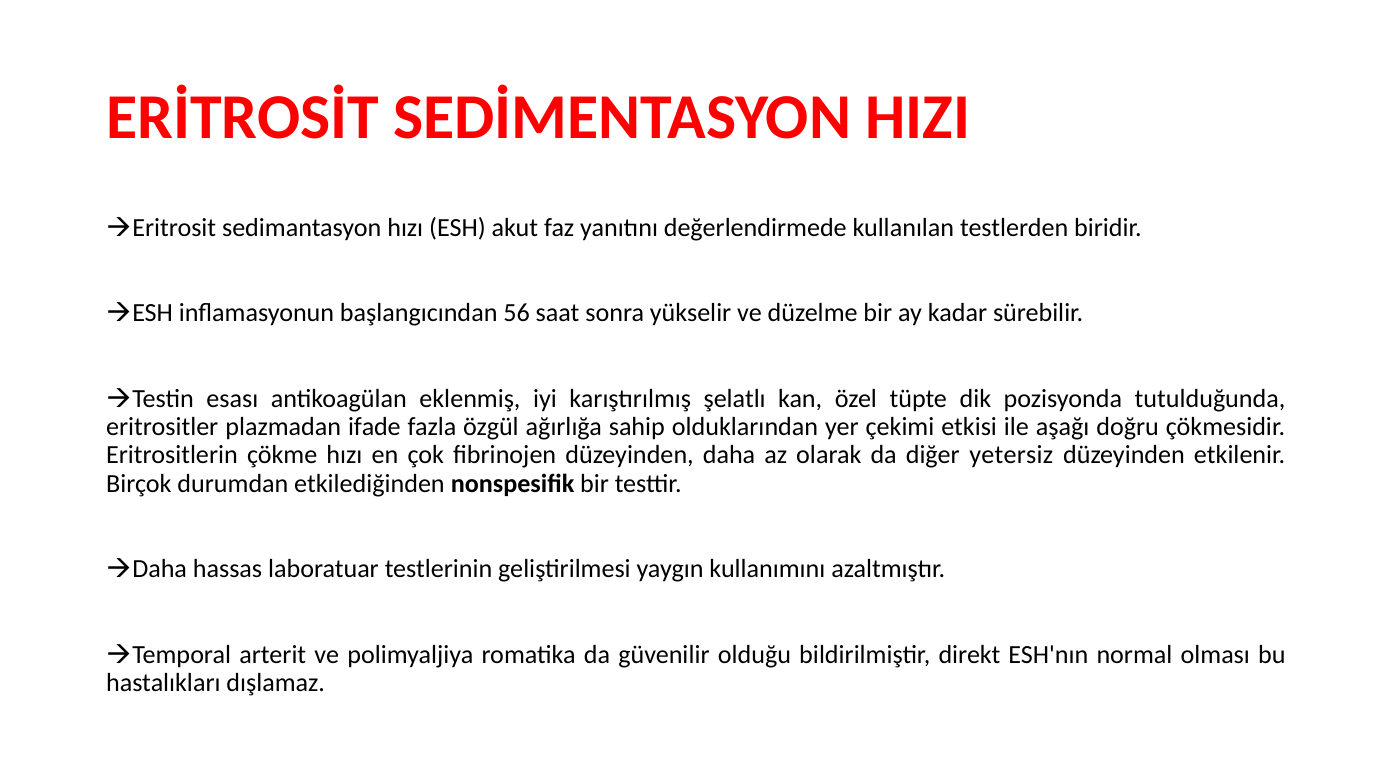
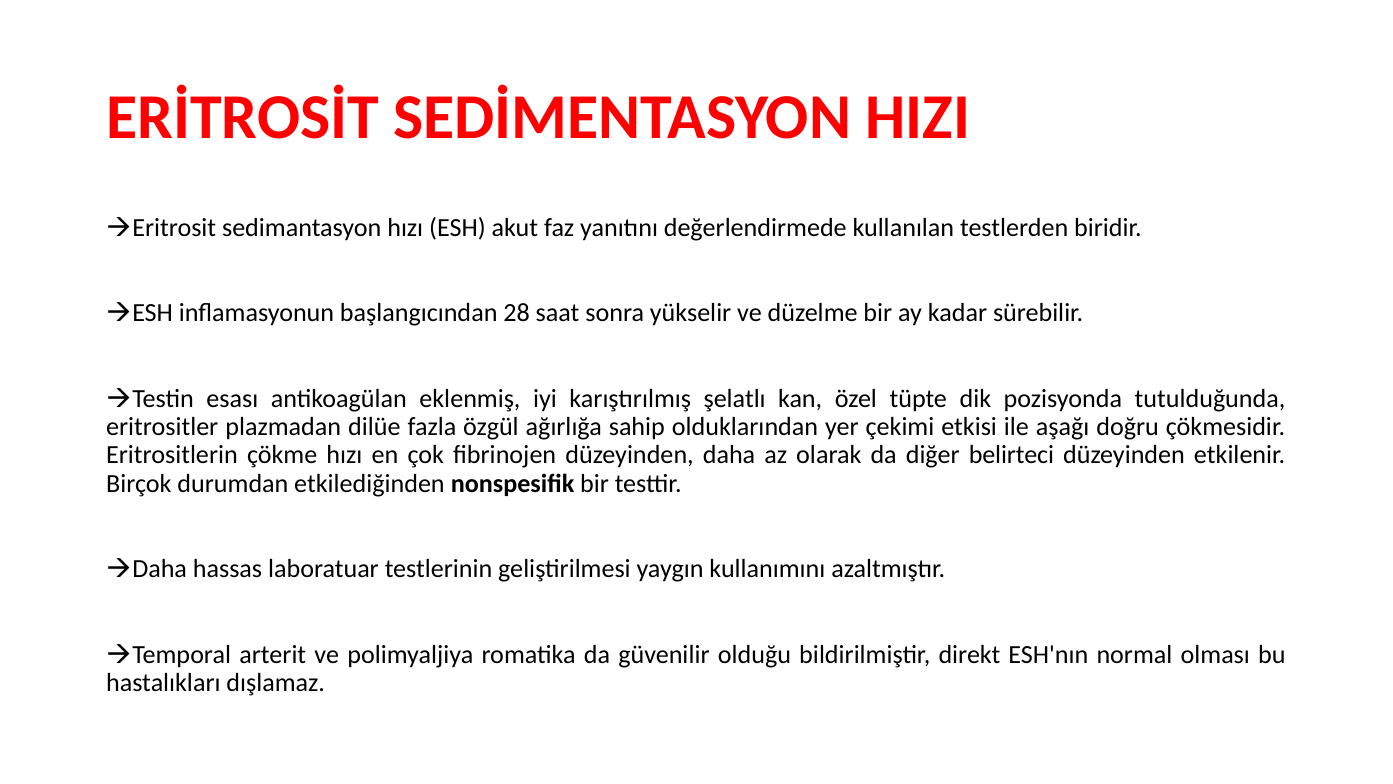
56: 56 -> 28 (517, 313)
ifade: ifade -> dilüe (374, 427)
yetersiz: yetersiz -> belirteci (1011, 455)
